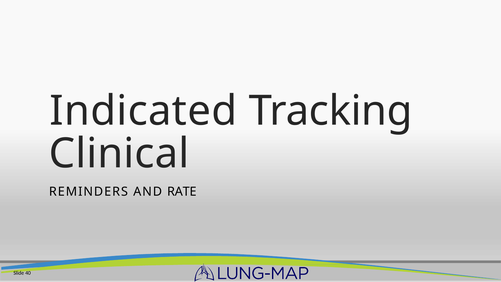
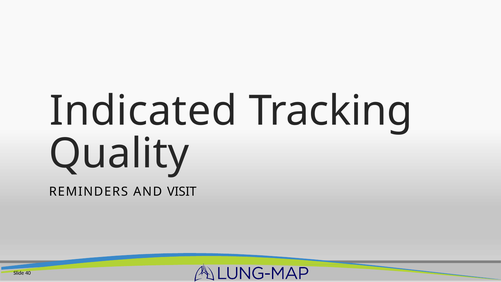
Clinical: Clinical -> Quality (119, 154)
RATE: RATE -> VISIT (182, 192)
